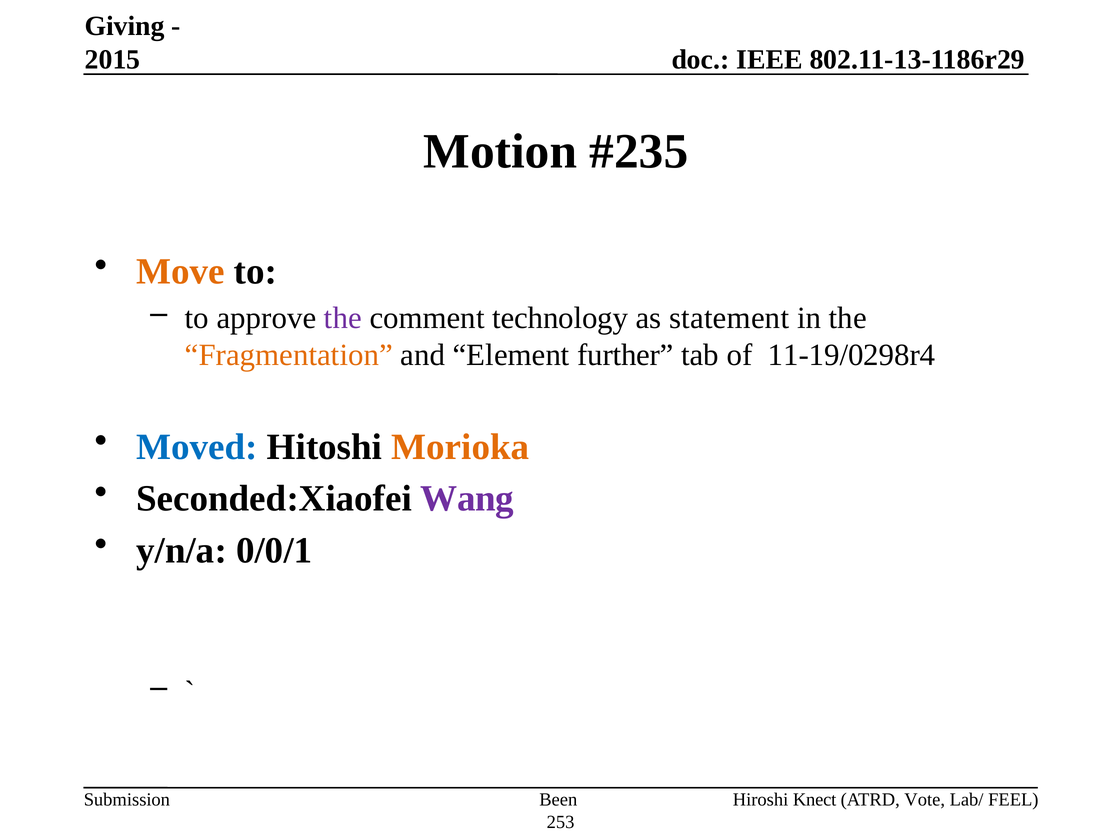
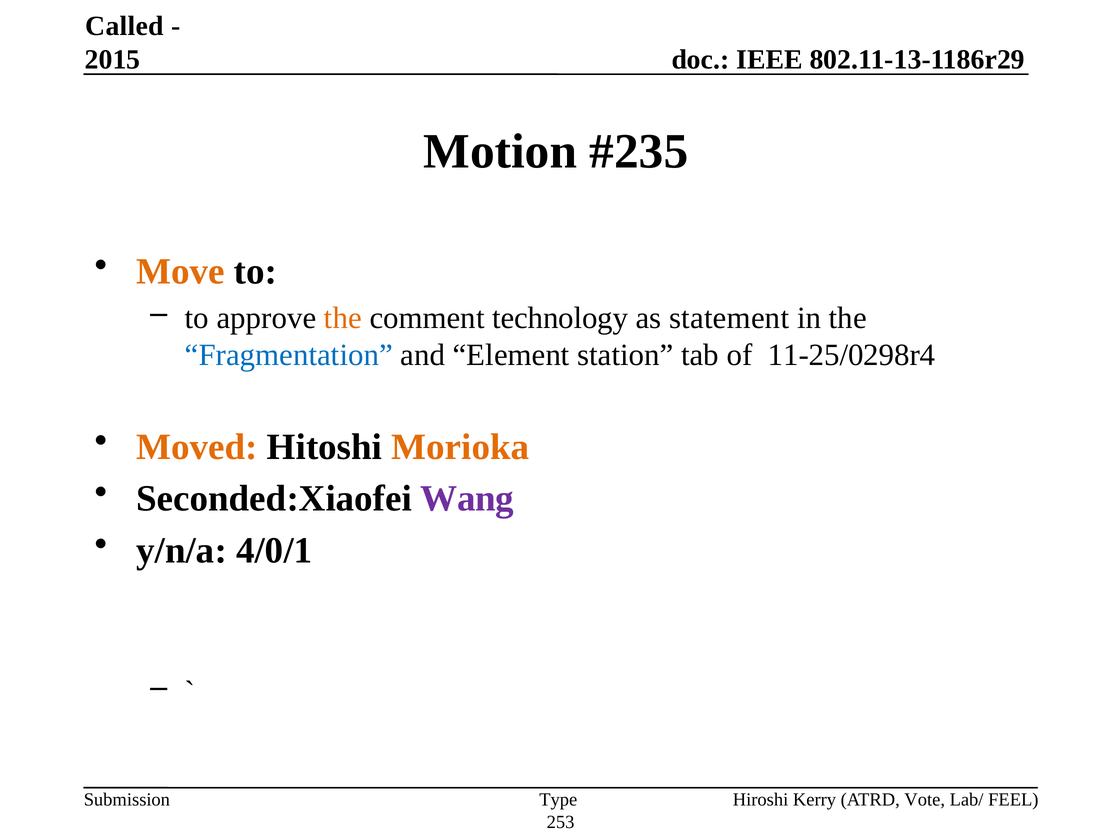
Giving: Giving -> Called (124, 26)
the colour: purple -> orange (343, 318)
Fragmentation colour: orange -> blue (289, 355)
further: further -> station (625, 355)
11-19/0298r4: 11-19/0298r4 -> 11-25/0298r4 (852, 355)
Moved colour: blue -> orange (197, 447)
0/0/1: 0/0/1 -> 4/0/1 (274, 551)
Knect: Knect -> Kerry (815, 800)
Been: Been -> Type (558, 800)
